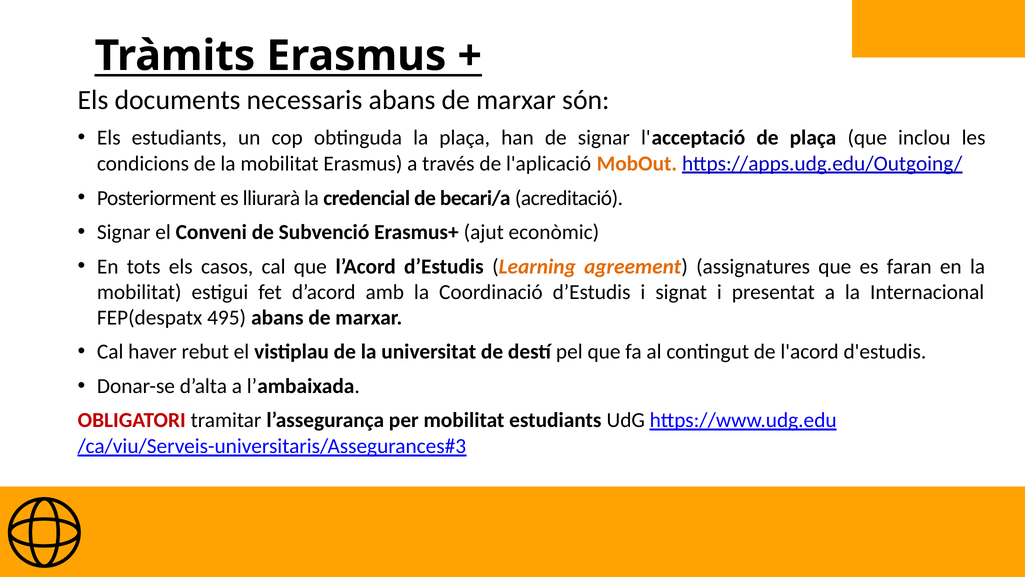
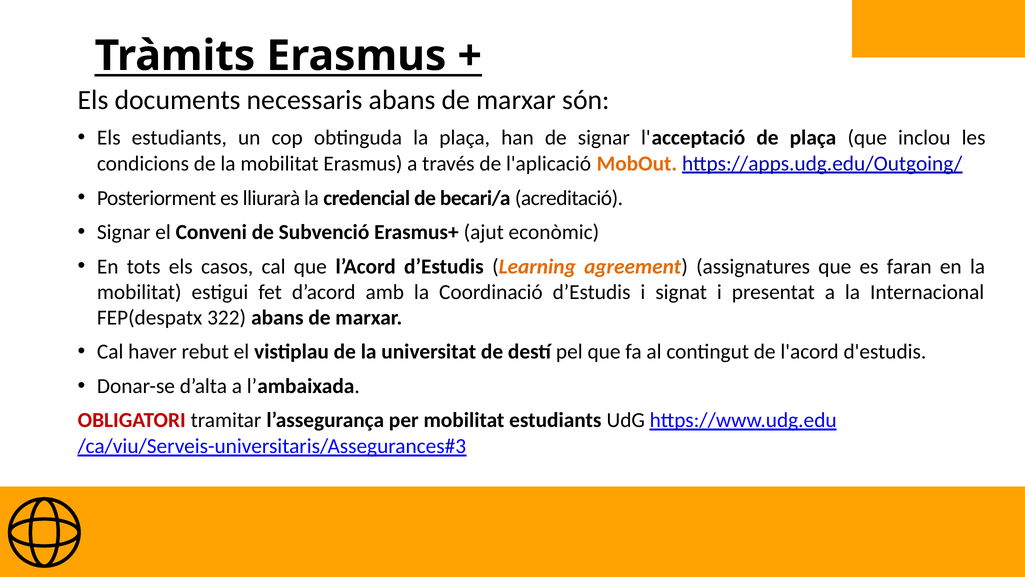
495: 495 -> 322 (227, 318)
